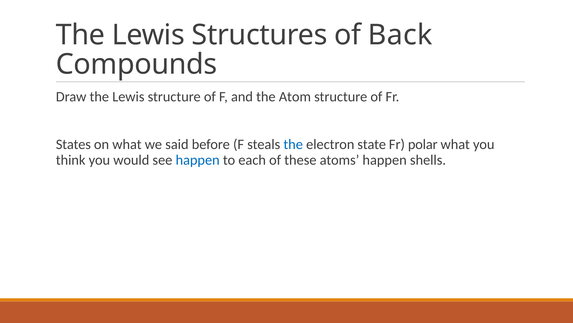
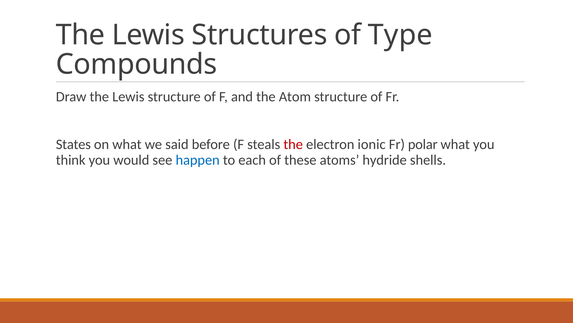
Back: Back -> Type (400, 35)
the colour: blue -> red (293, 144)
state: state -> ionic (372, 144)
atoms happen: happen -> hydride (385, 160)
